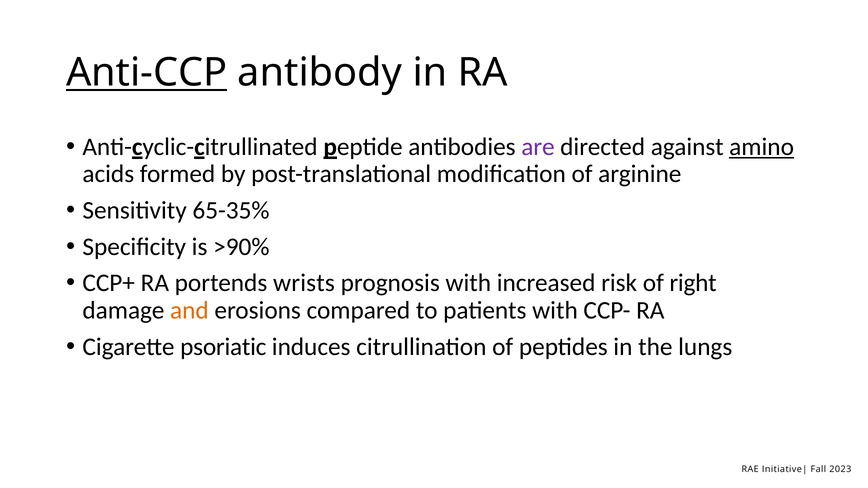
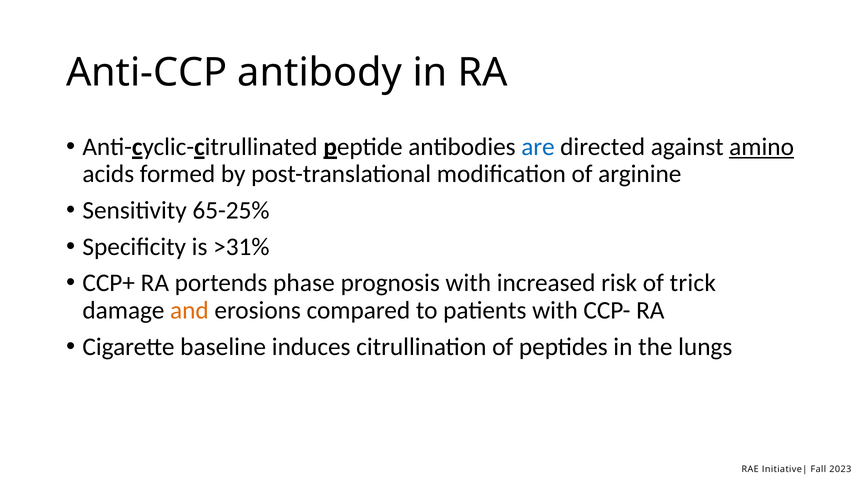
Anti-CCP underline: present -> none (147, 73)
are colour: purple -> blue (538, 147)
65-35%: 65-35% -> 65-25% (231, 210)
>90%: >90% -> >31% (241, 247)
wrists: wrists -> phase (304, 283)
right: right -> trick (693, 283)
psoriatic: psoriatic -> baseline (223, 347)
